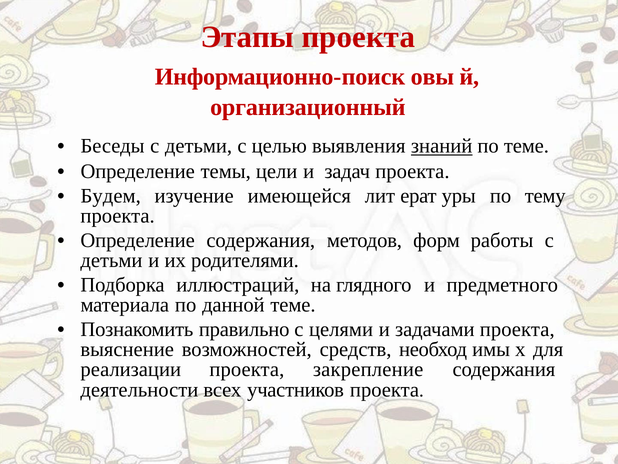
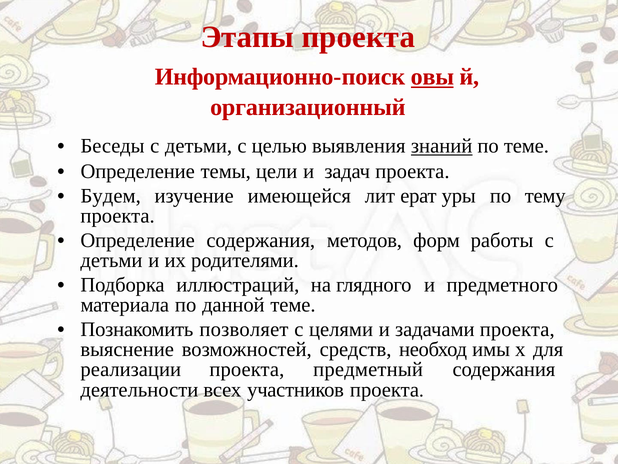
овы underline: none -> present (432, 77)
правильно: правильно -> позволяет (244, 329)
закрепление: закрепление -> предметный (368, 369)
